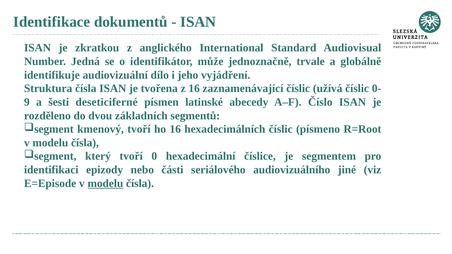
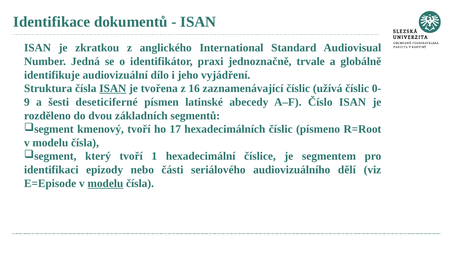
může: může -> praxi (211, 61)
ISAN underline: none -> present (113, 89)
ho 16: 16 -> 17 (175, 129)
0: 0 -> 1 (154, 156)
jiné: jiné -> dělí (347, 170)
